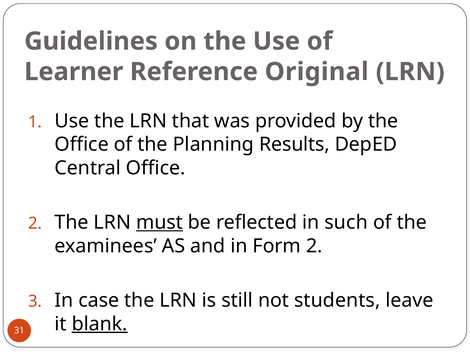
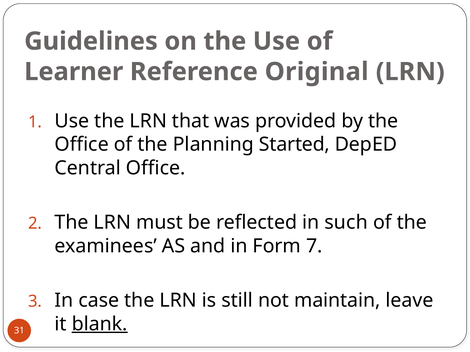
Results: Results -> Started (294, 145)
must underline: present -> none (159, 223)
Form 2: 2 -> 7 (314, 246)
students: students -> maintain (337, 301)
